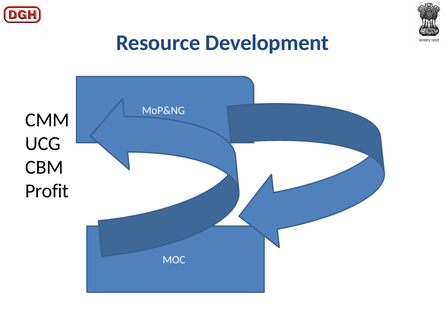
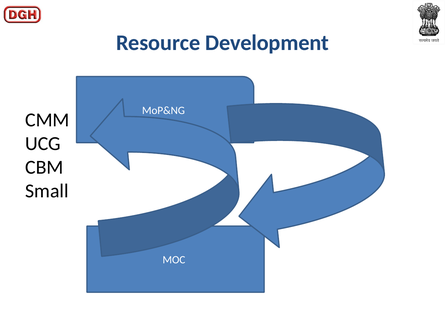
Profit: Profit -> Small (47, 191)
